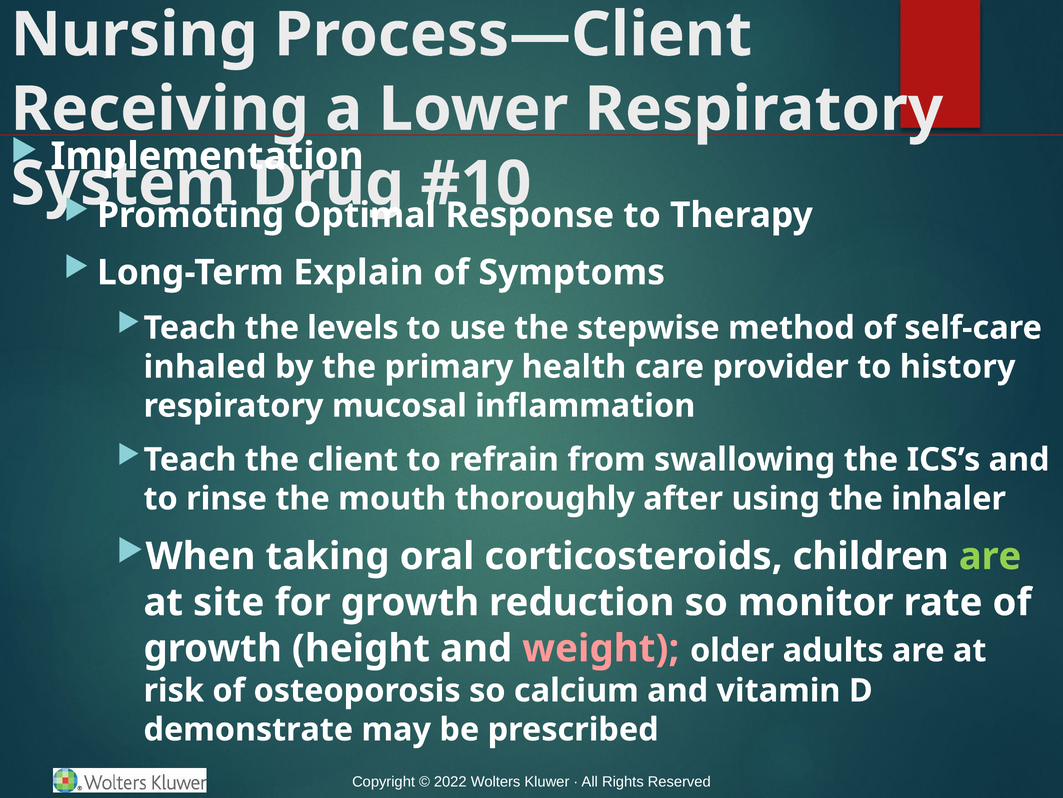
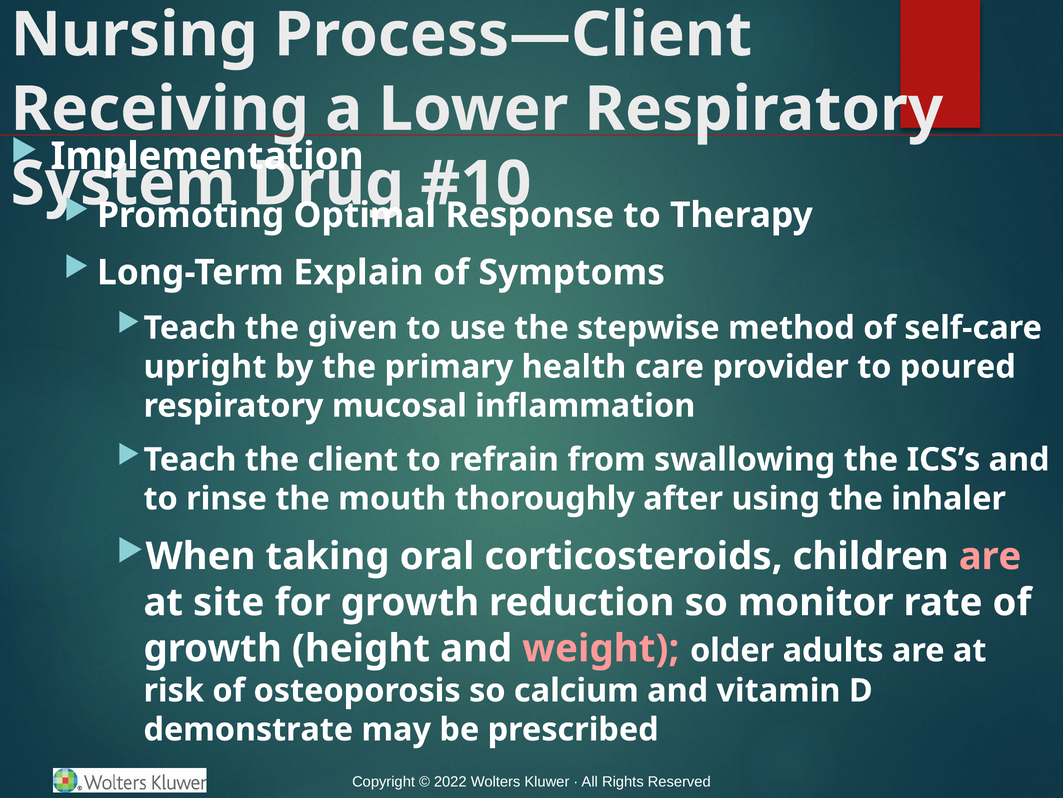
levels: levels -> given (353, 328)
inhaled: inhaled -> upright (205, 367)
history: history -> poured (958, 367)
are colour: light green -> pink (990, 556)
